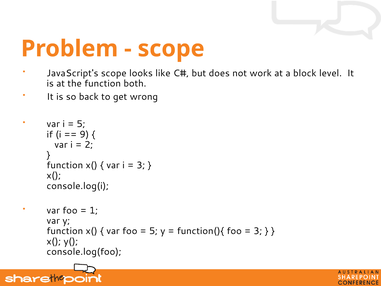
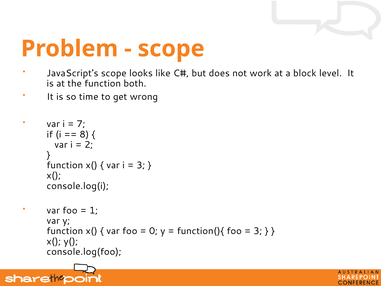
back: back -> time (89, 97)
5: 5 -> 7 (81, 124)
9: 9 -> 8 (84, 134)
5: 5 -> 0 (153, 231)
